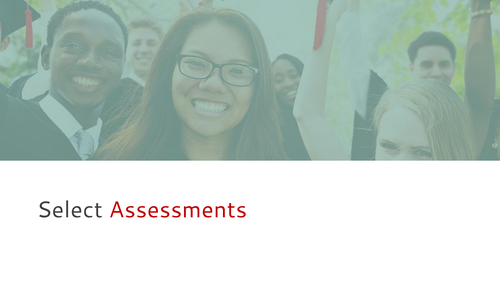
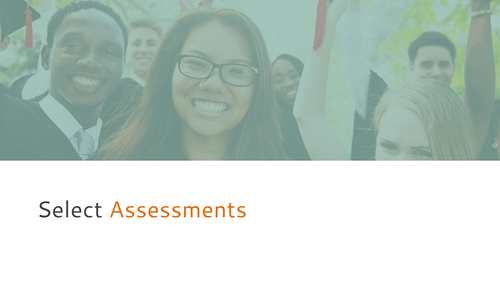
Assessments colour: red -> orange (178, 210)
